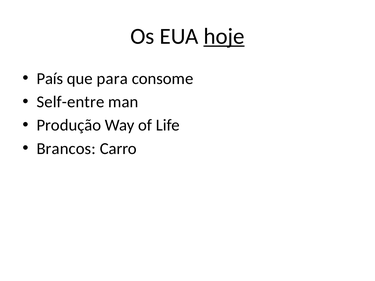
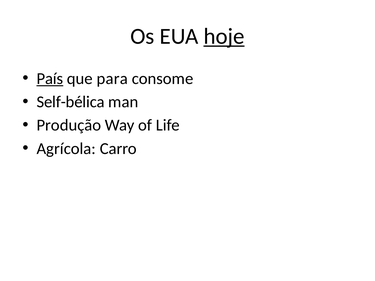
País underline: none -> present (50, 79)
Self-entre: Self-entre -> Self-bélica (71, 102)
Brancos: Brancos -> Agrícola (66, 149)
